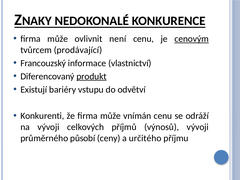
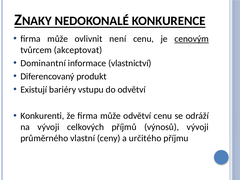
prodávající: prodávající -> akceptovat (78, 50)
Francouzský: Francouzský -> Dominantní (43, 63)
produkt underline: present -> none (92, 76)
může vnímán: vnímán -> odvětví (137, 116)
působí: působí -> vlastní (83, 138)
